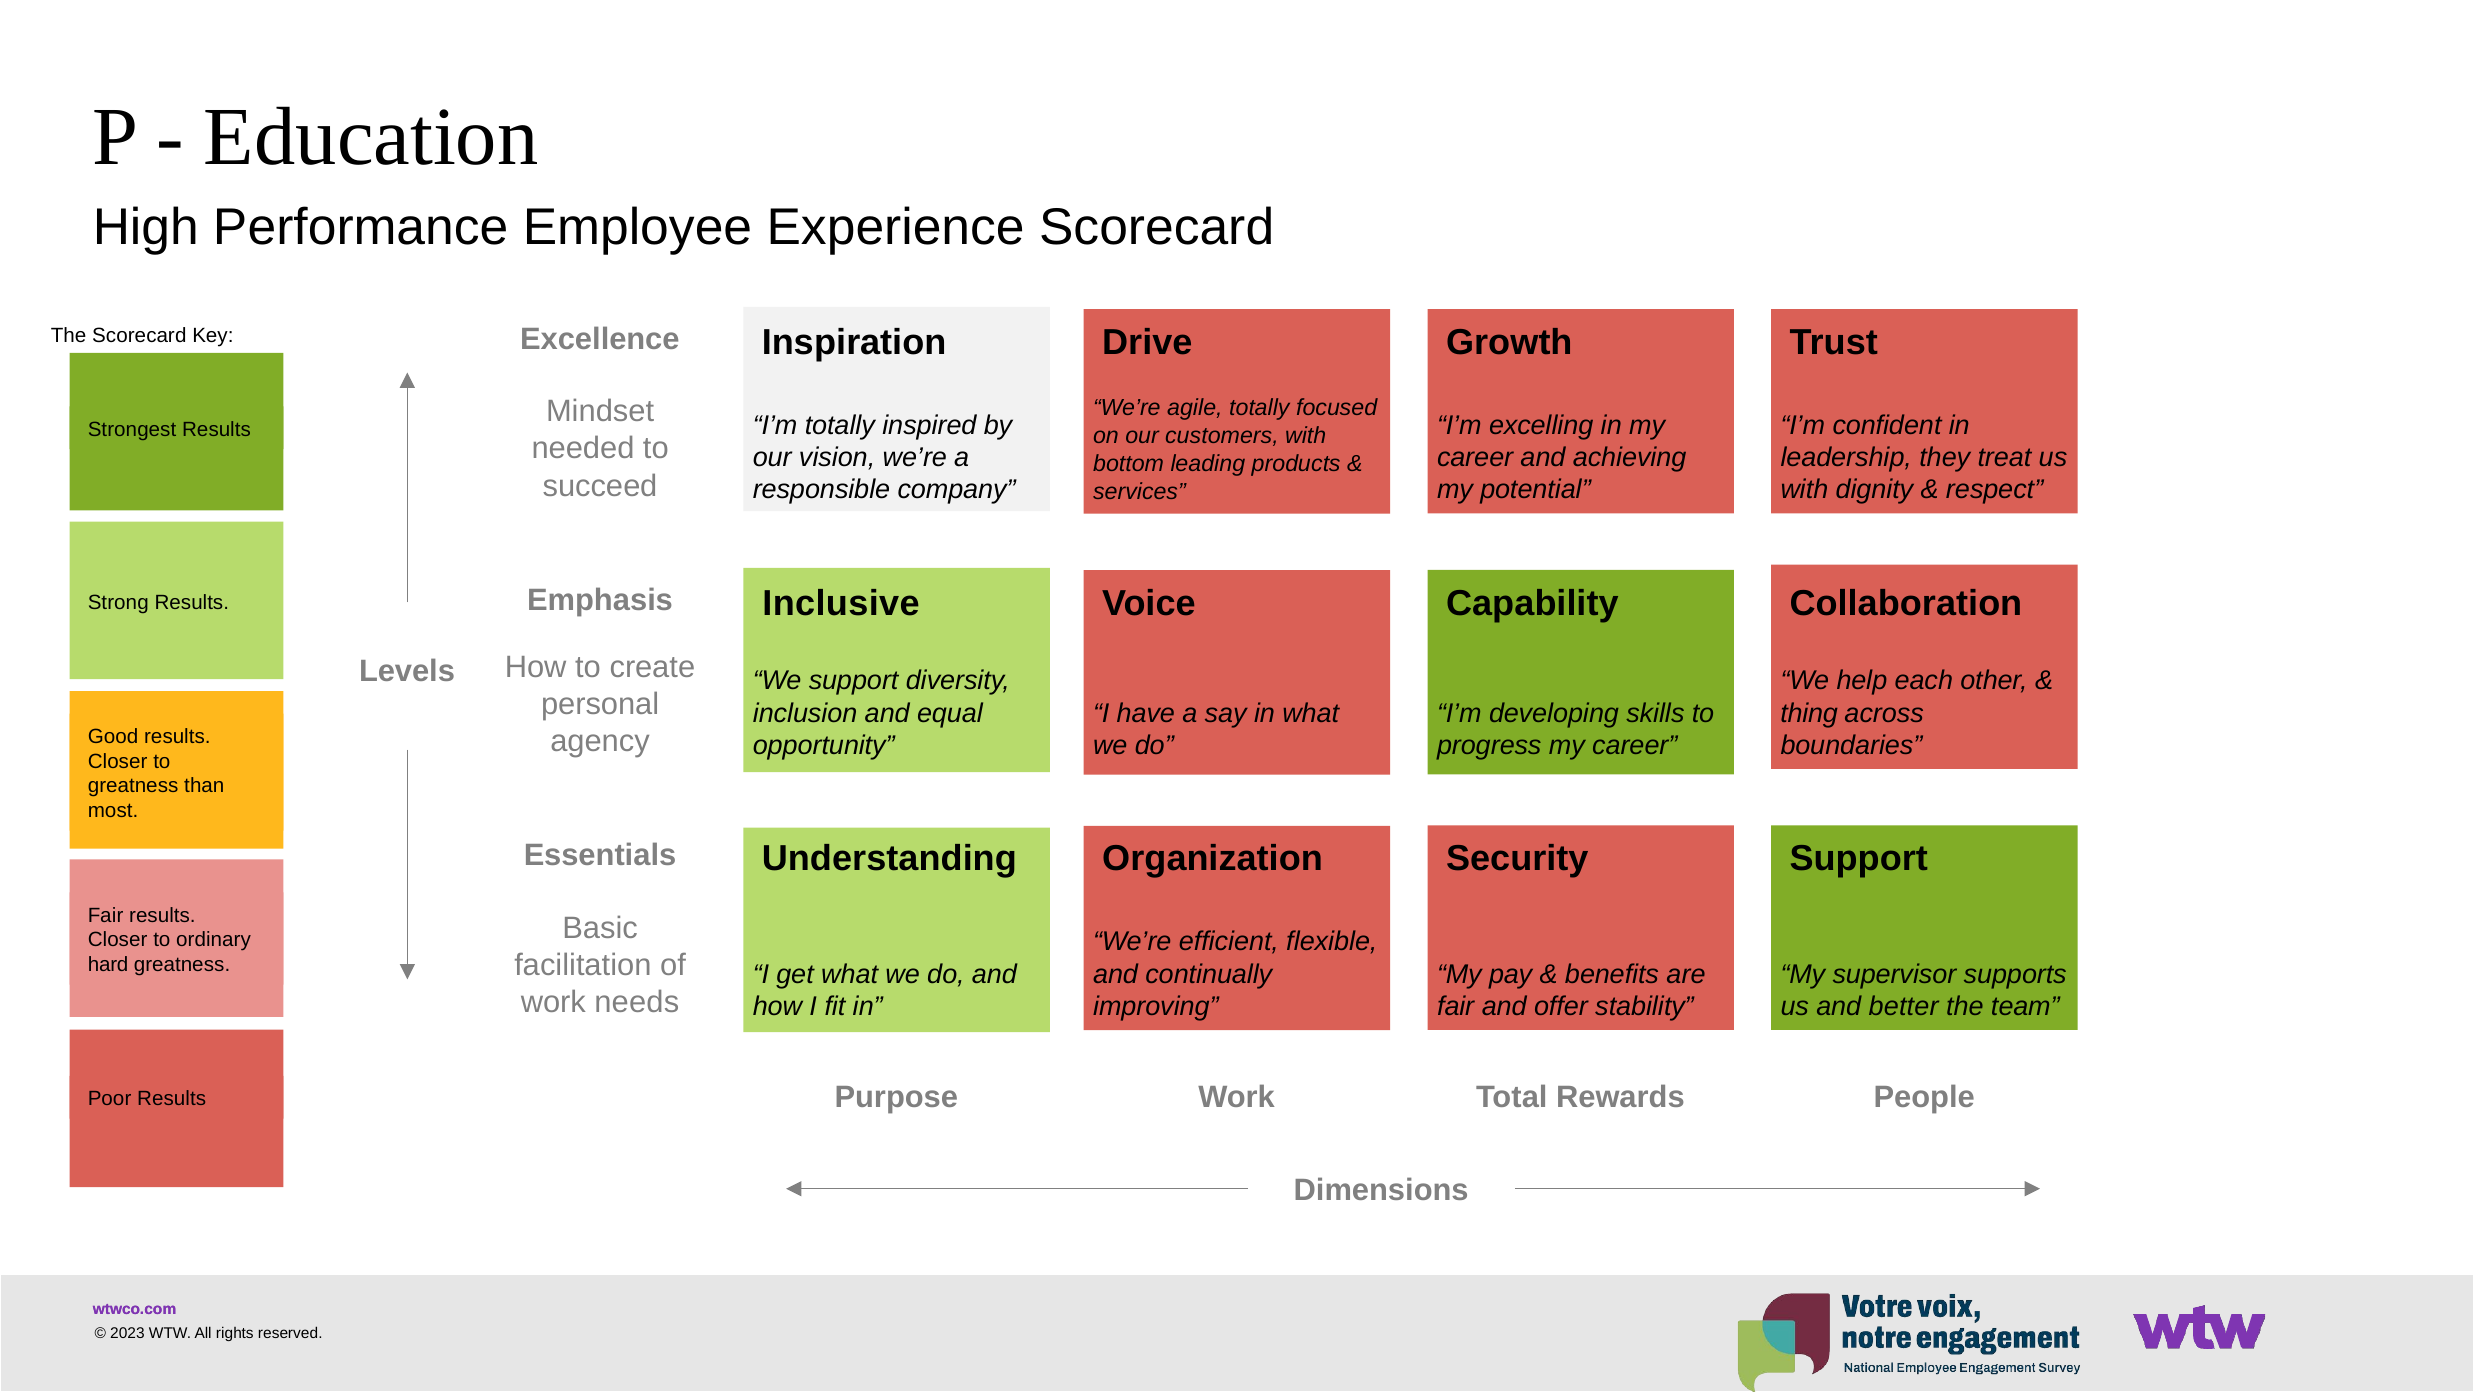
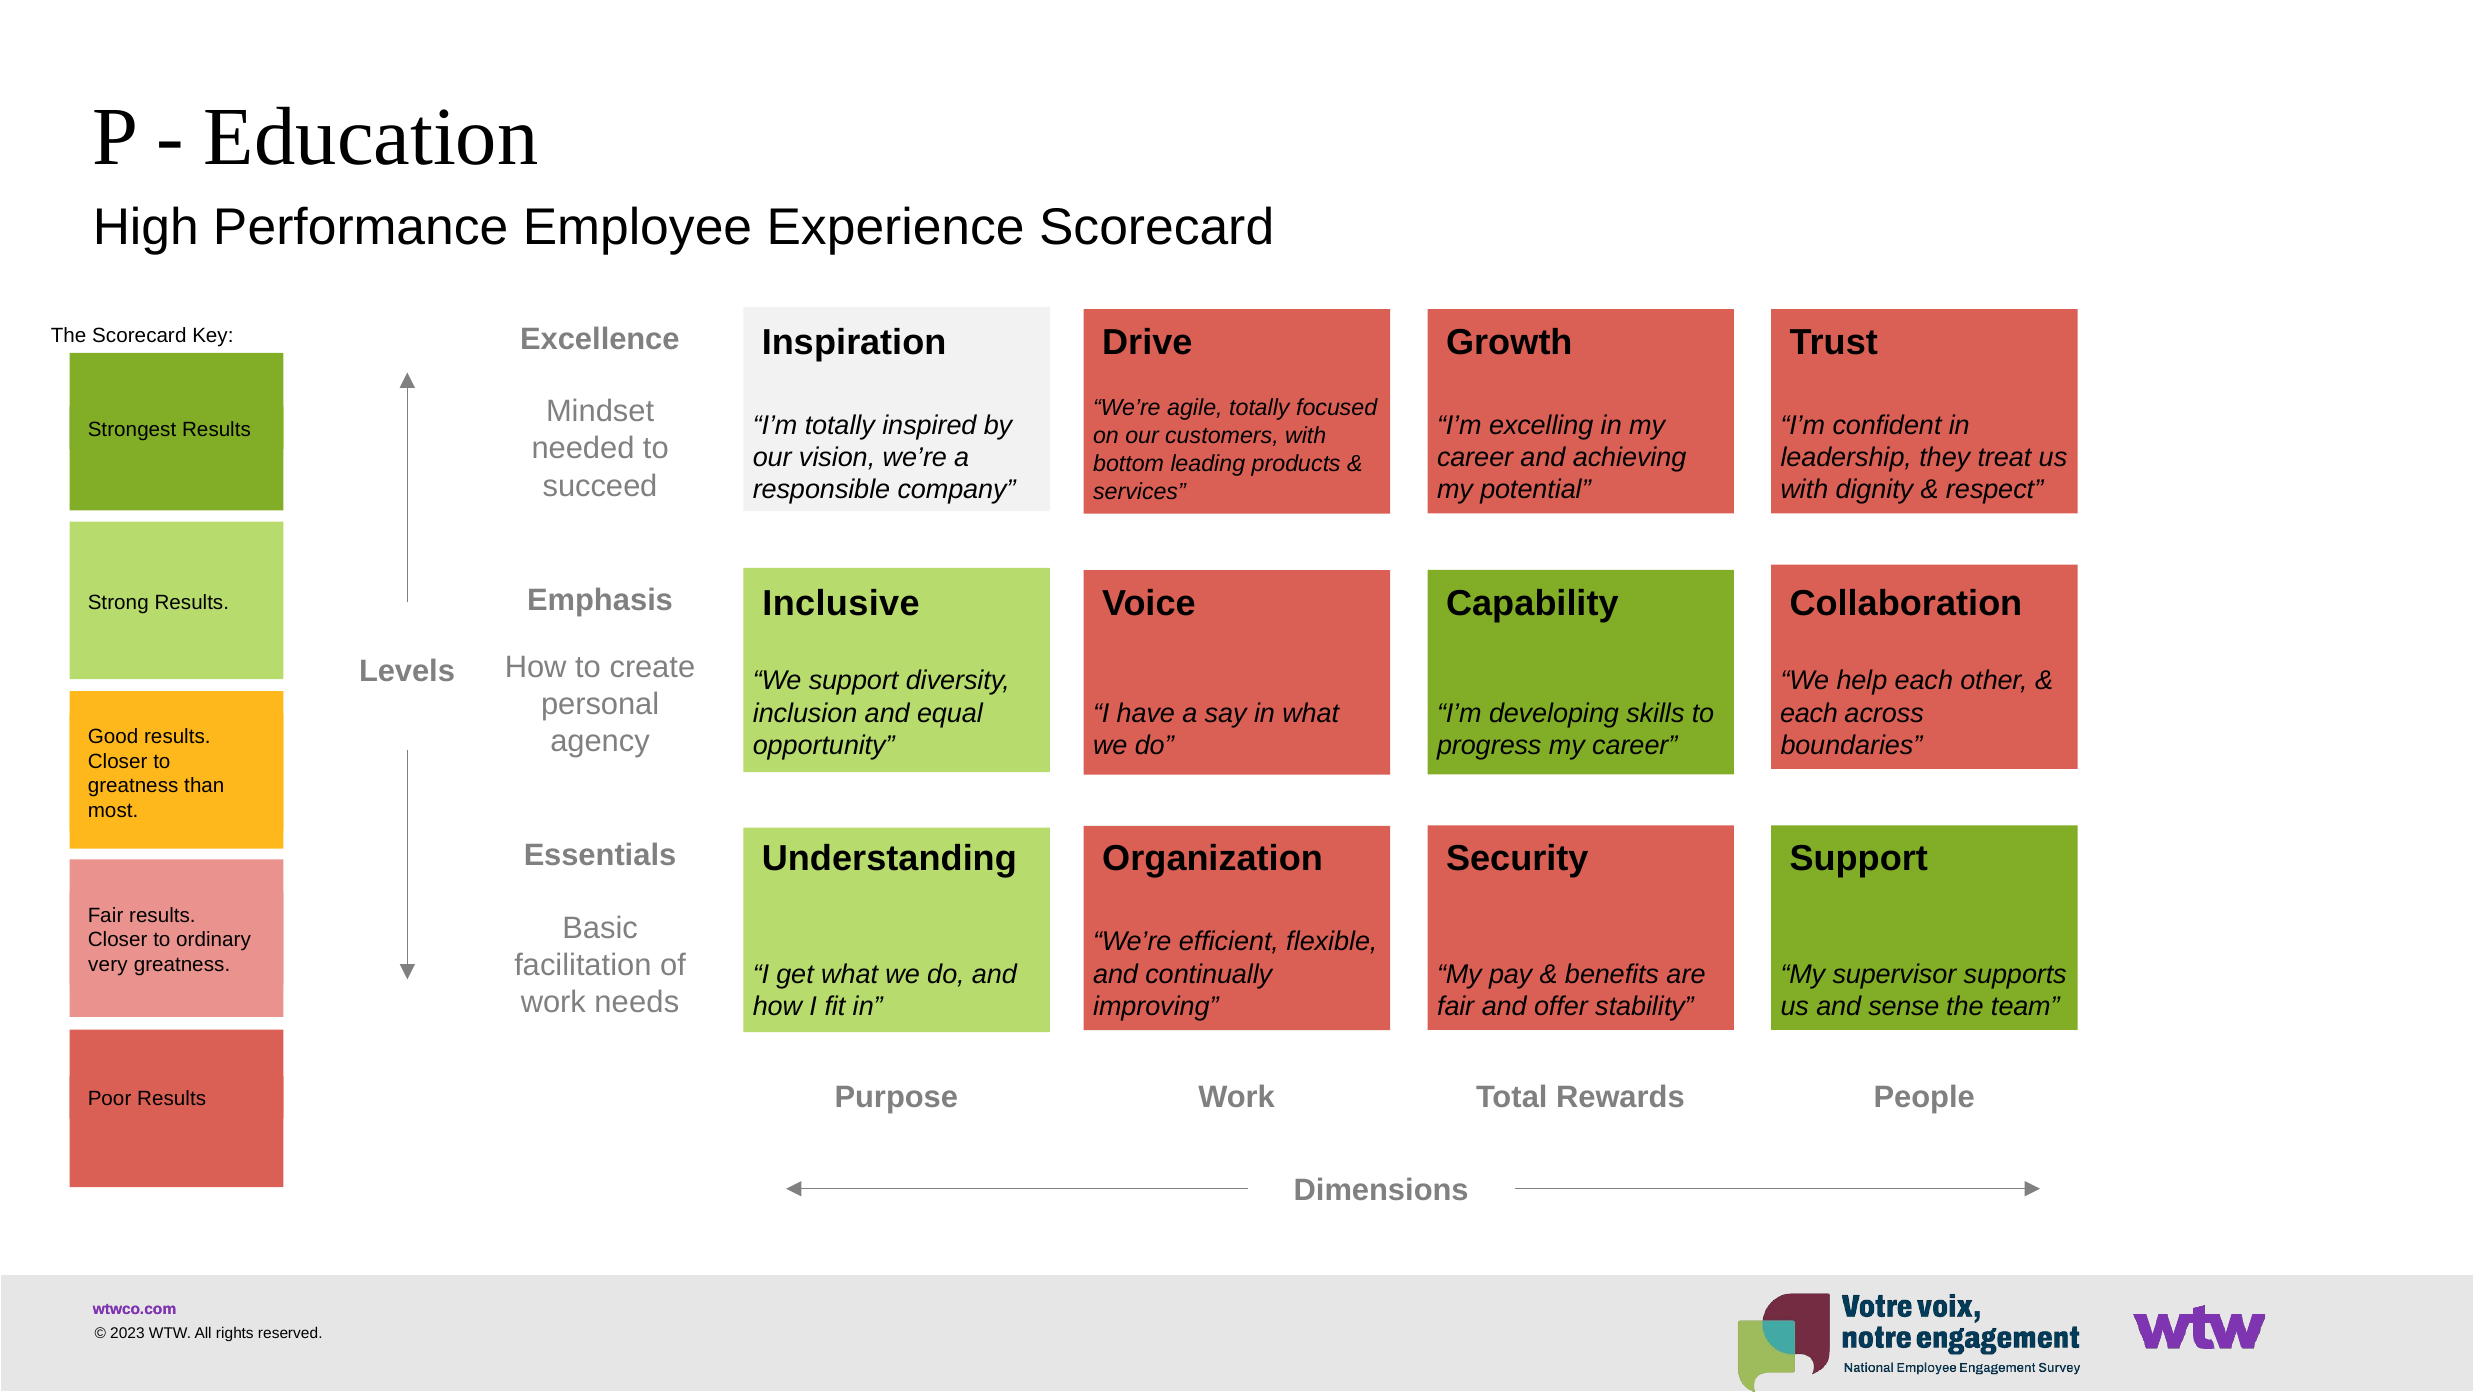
thing: thing -> each (1809, 713)
hard: hard -> very (108, 964)
better: better -> sense (1904, 1006)
